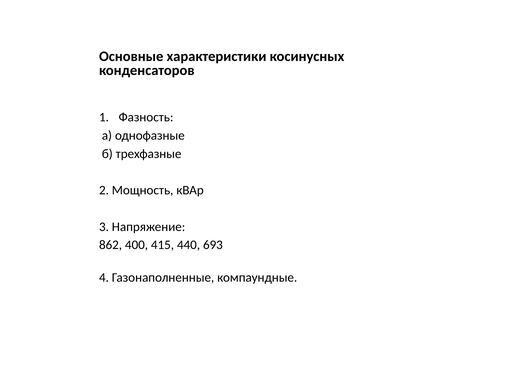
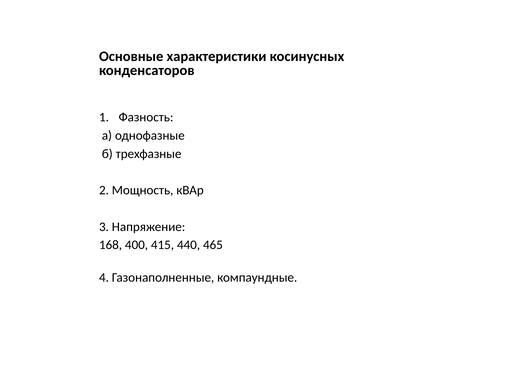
862: 862 -> 168 (111, 245)
693: 693 -> 465 (213, 245)
